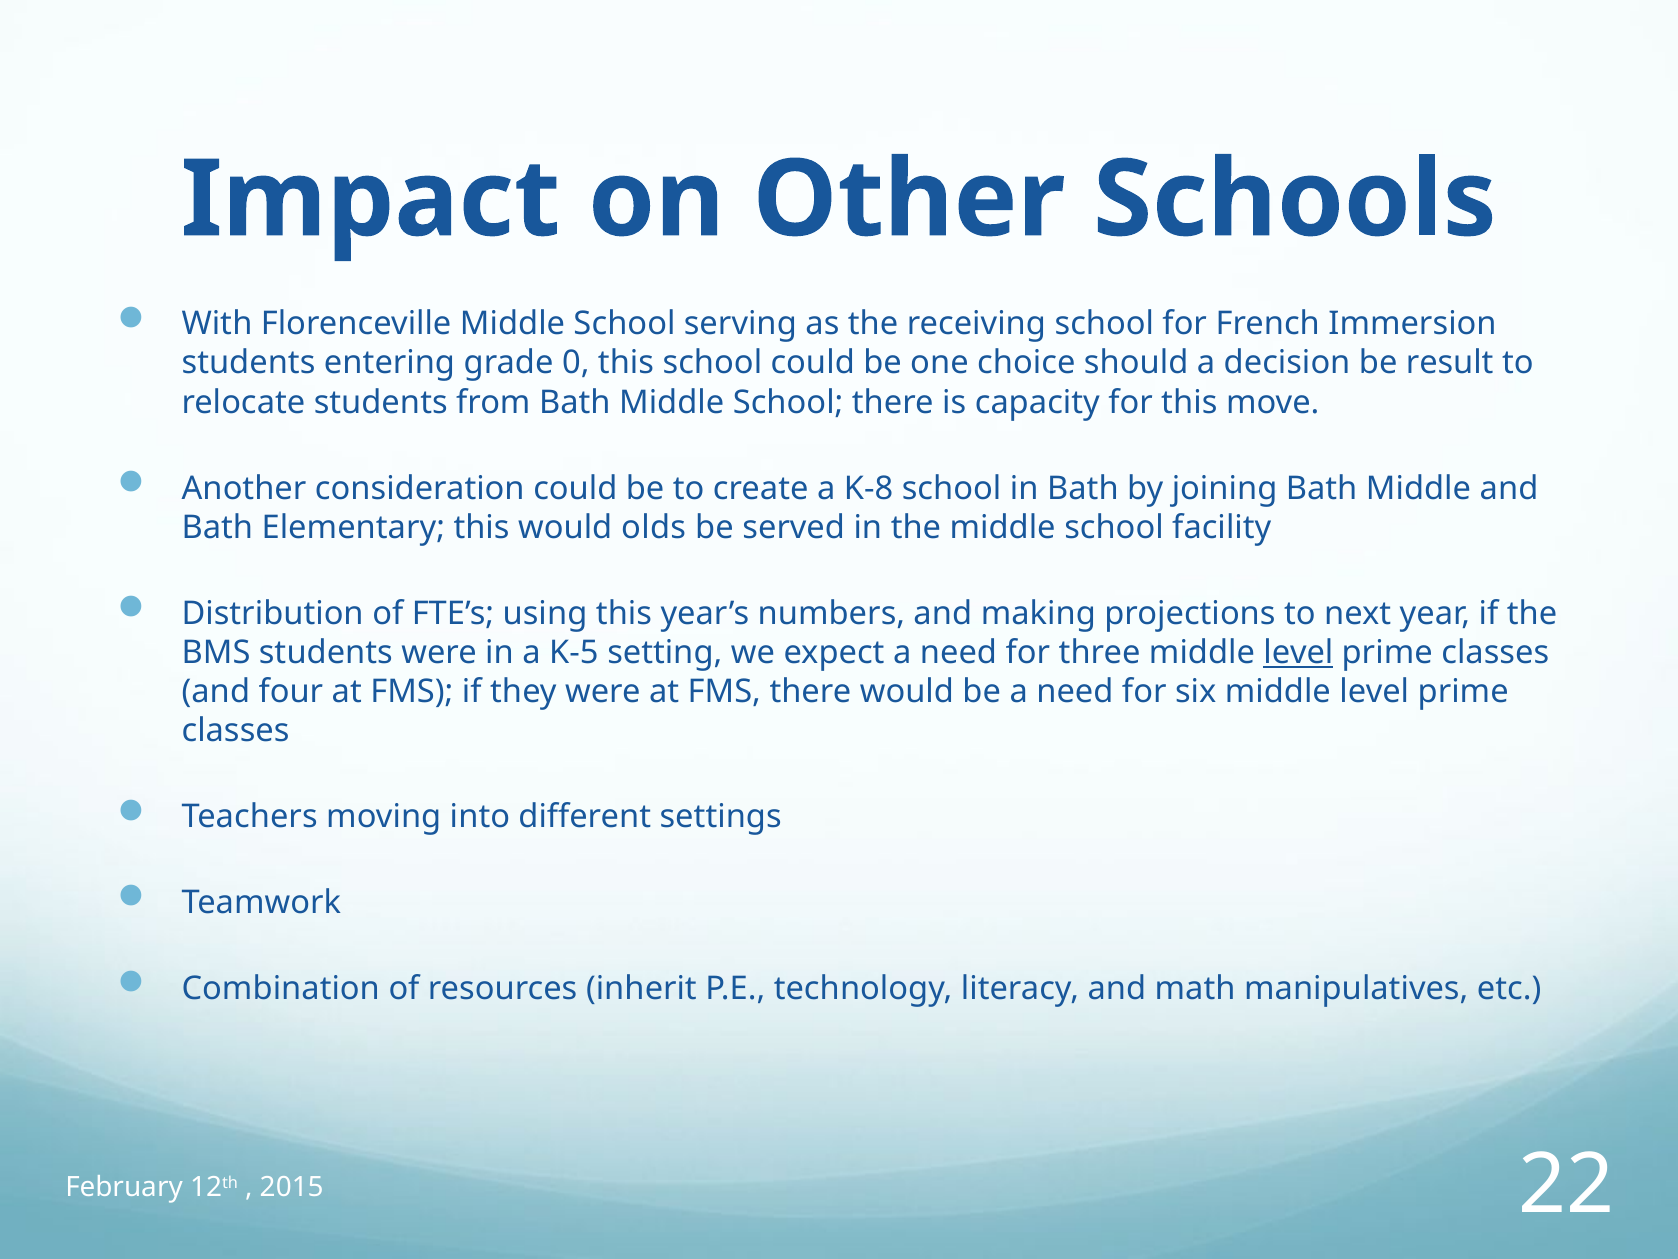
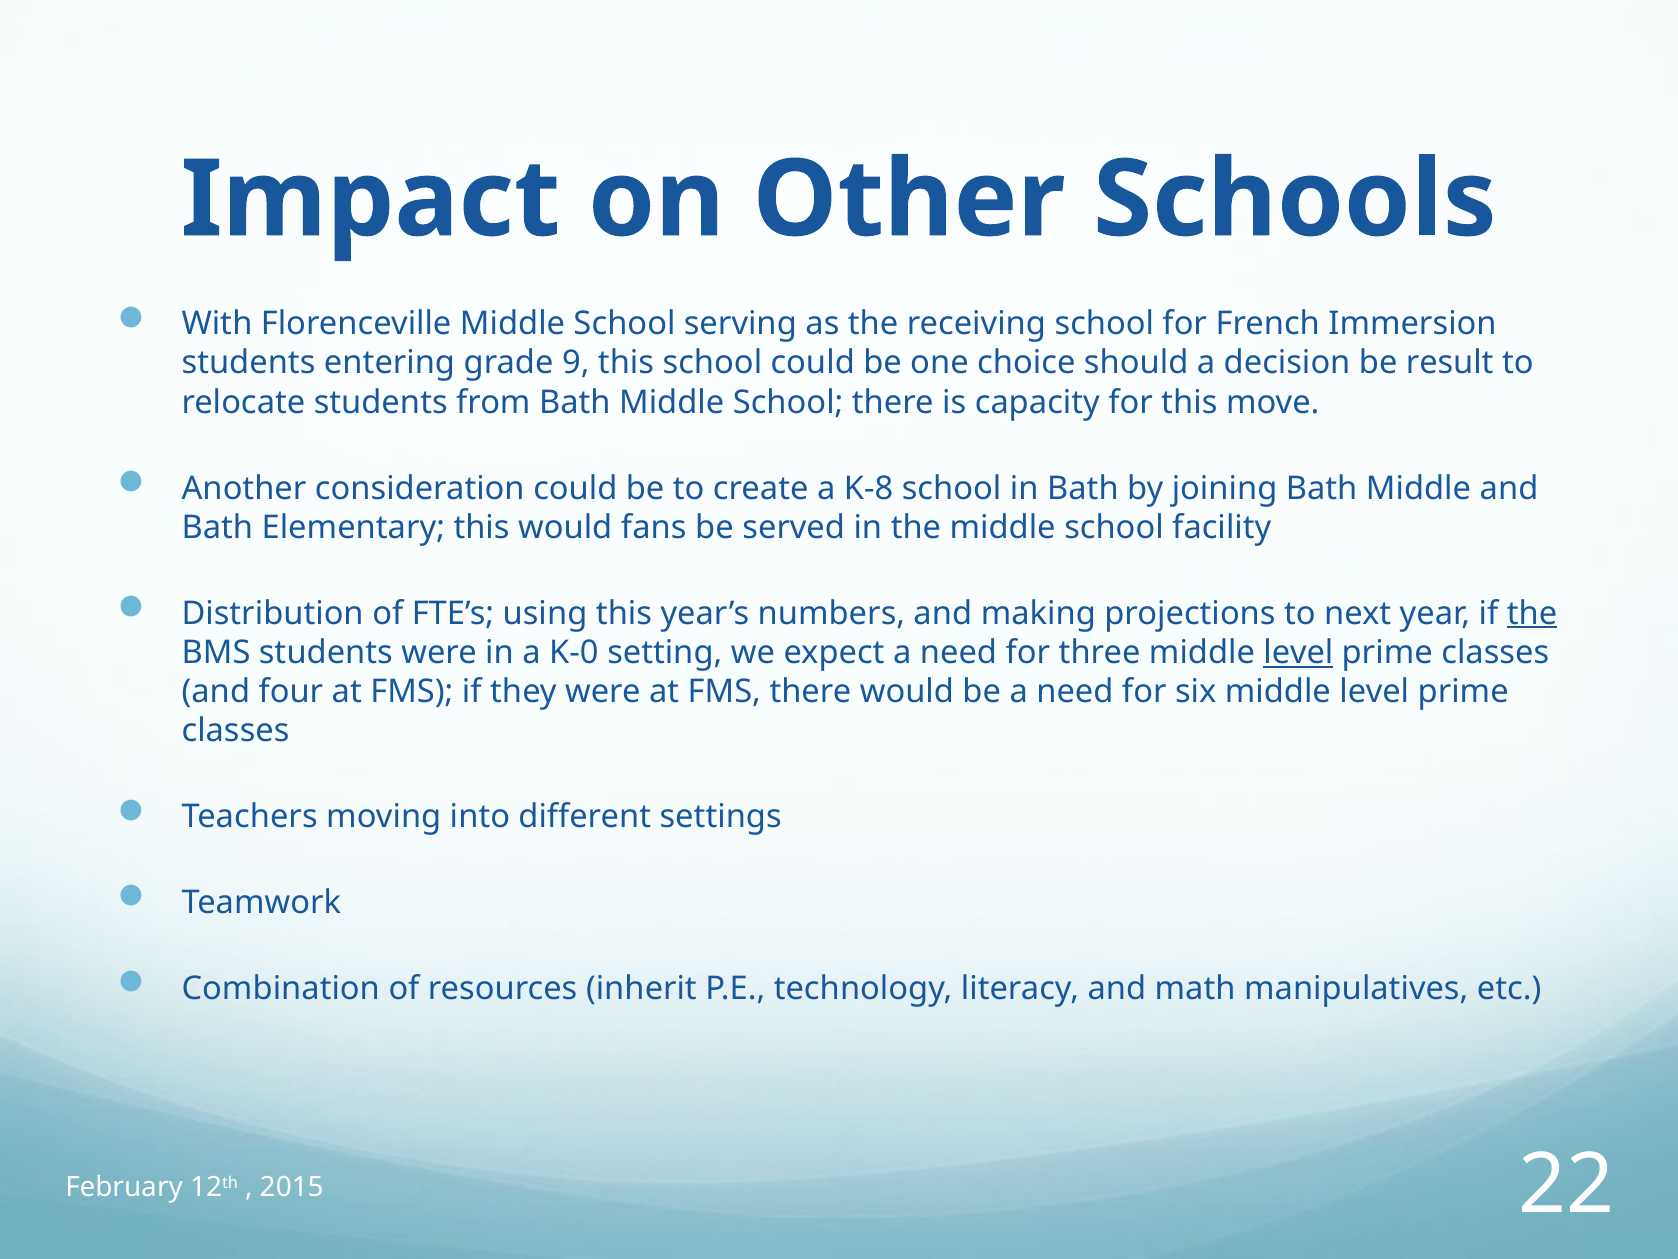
0: 0 -> 9 (576, 363)
olds: olds -> fans (654, 527)
the underline: none -> present (1532, 613)
K-5: K-5 -> K-0 (574, 652)
